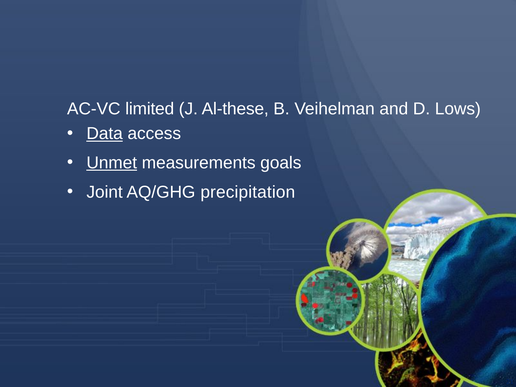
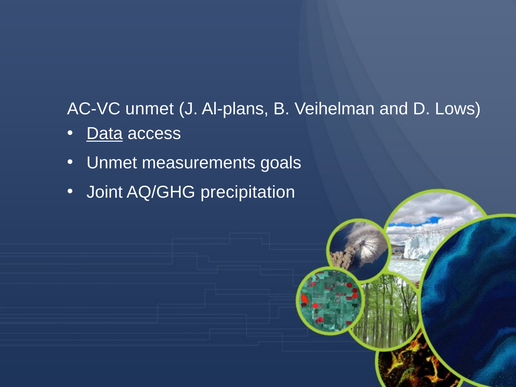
AC-VC limited: limited -> unmet (150, 109)
Al-these: Al-these -> Al-plans (235, 109)
Unmet underline: present -> none (112, 163)
